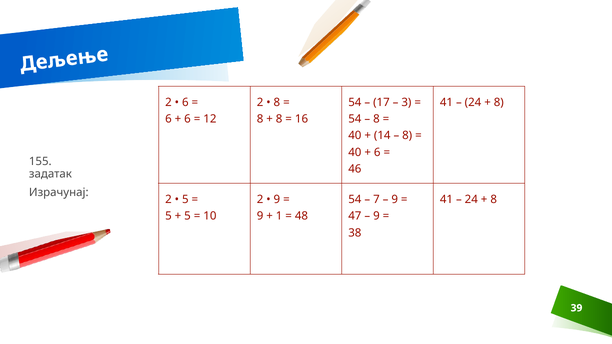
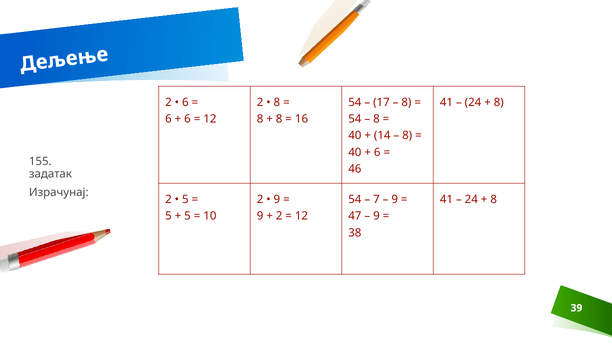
3: 3 -> 8 (406, 102)
1: 1 -> 2 (279, 216)
48: 48 -> 12 (301, 216)
